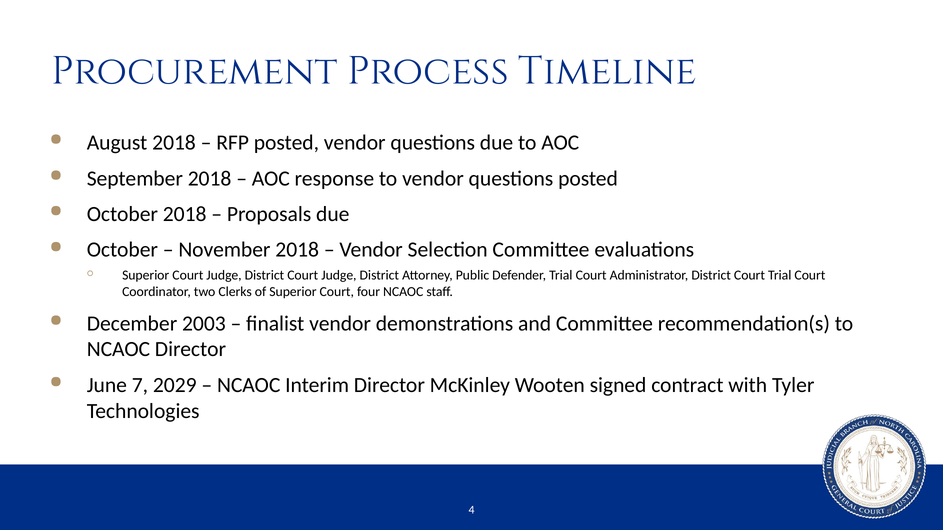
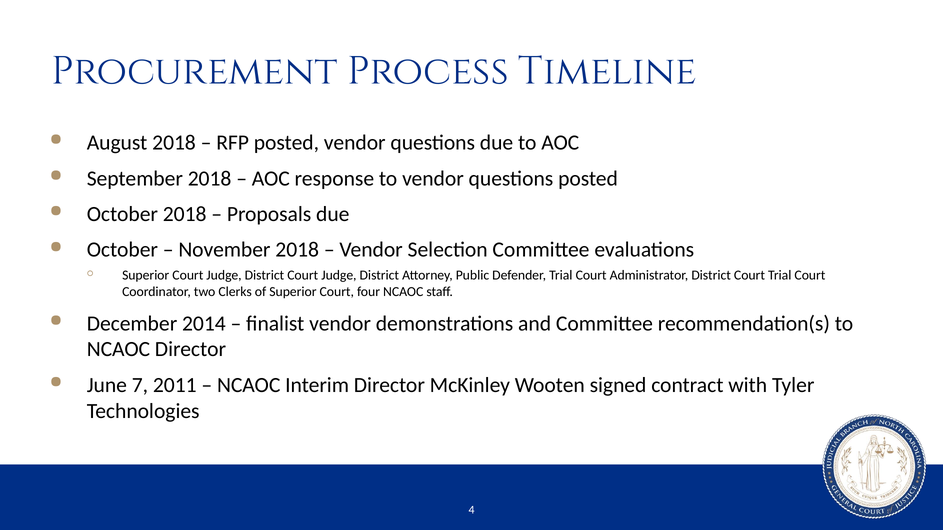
2003: 2003 -> 2014 (204, 324)
2029: 2029 -> 2011 (175, 385)
